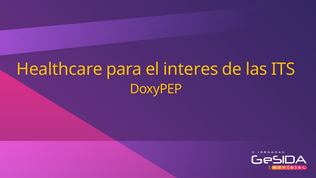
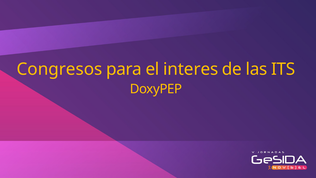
Healthcare: Healthcare -> Congresos (59, 69)
